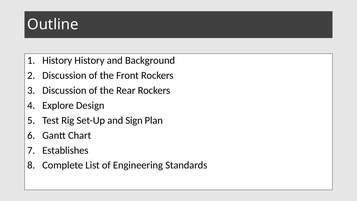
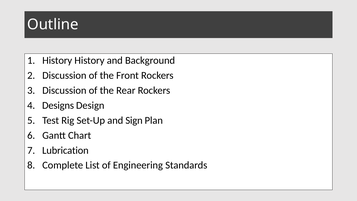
Explore: Explore -> Designs (58, 105)
Establishes: Establishes -> Lubrication (65, 150)
